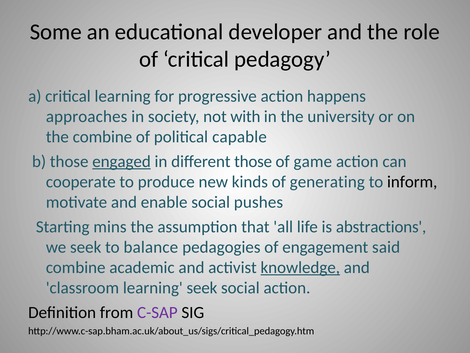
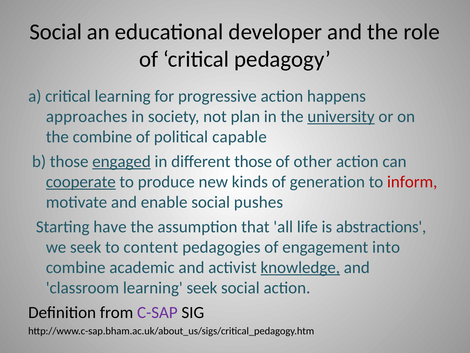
Some: Some -> Social (56, 32)
with: with -> plan (245, 116)
university underline: none -> present (341, 116)
game: game -> other (313, 161)
cooperate underline: none -> present (81, 182)
generating: generating -> generation (327, 182)
inform colour: black -> red (412, 182)
mins: mins -> have (110, 226)
balance: balance -> content (151, 247)
said: said -> into (386, 247)
